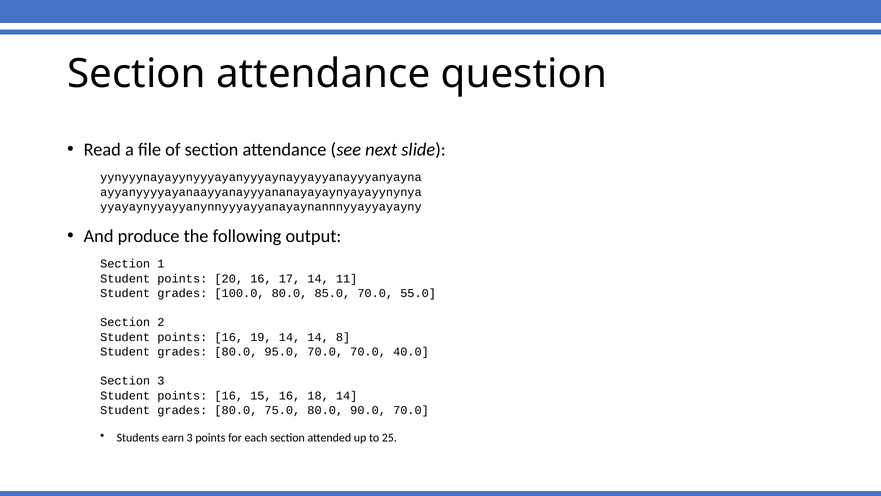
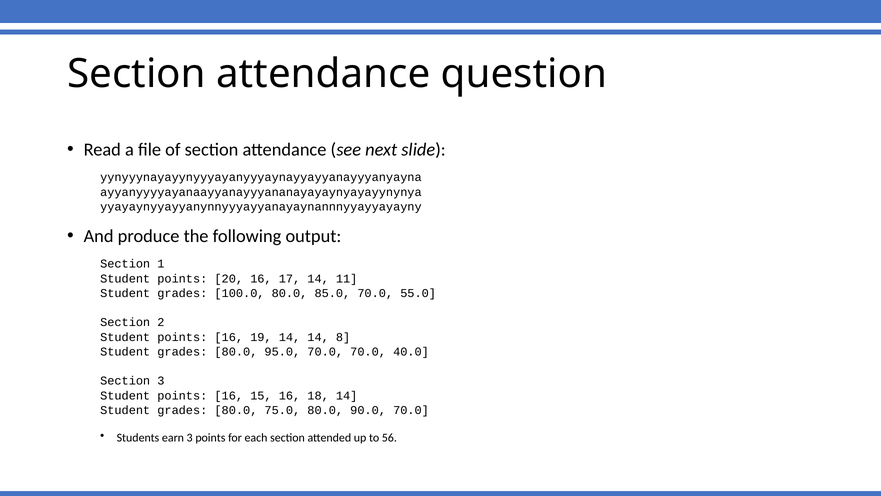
25: 25 -> 56 (389, 437)
